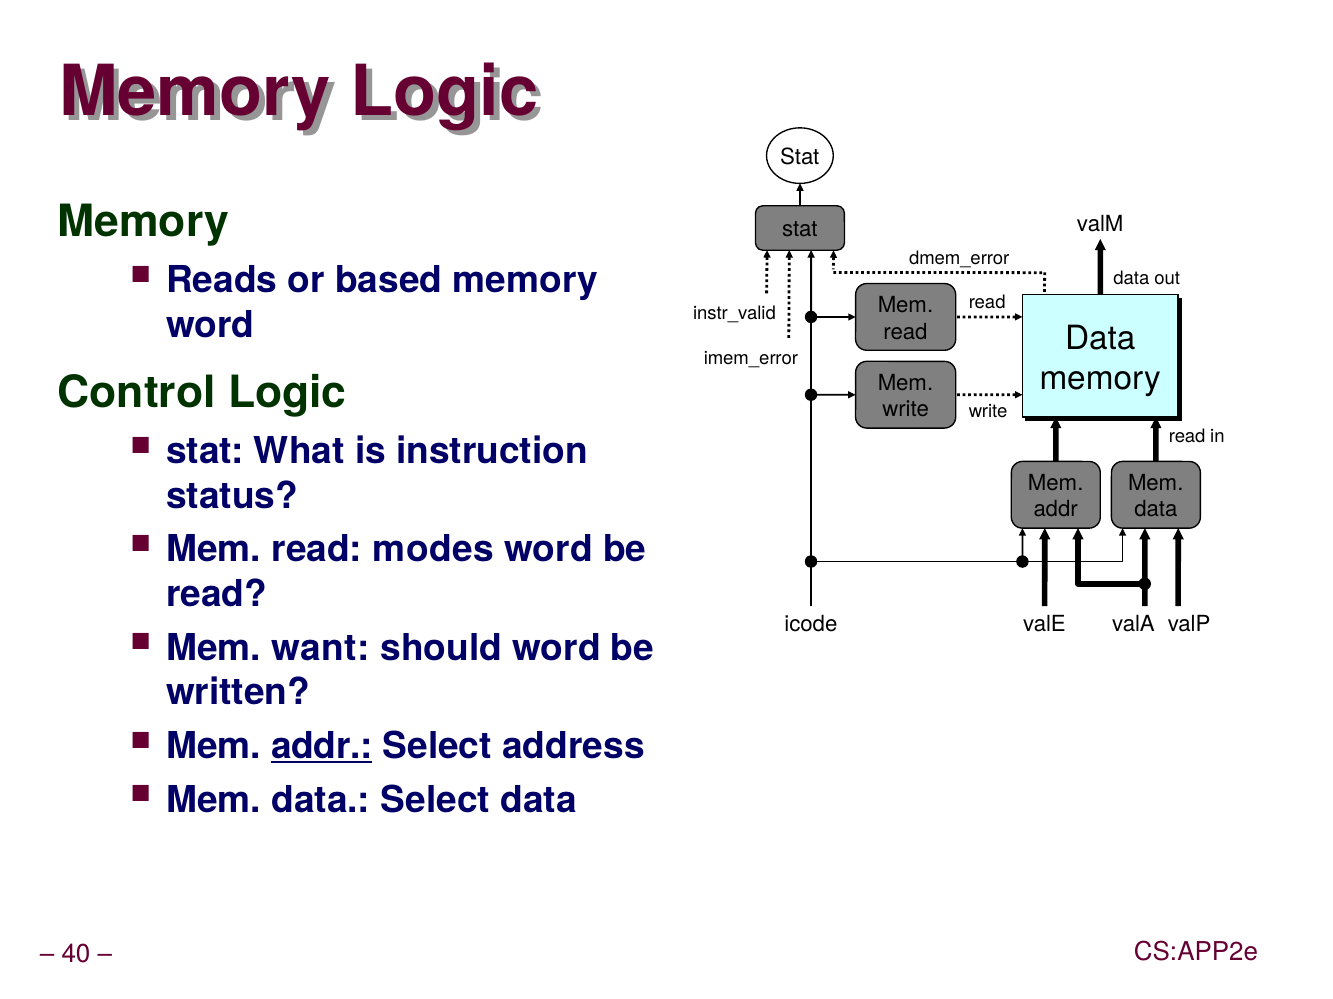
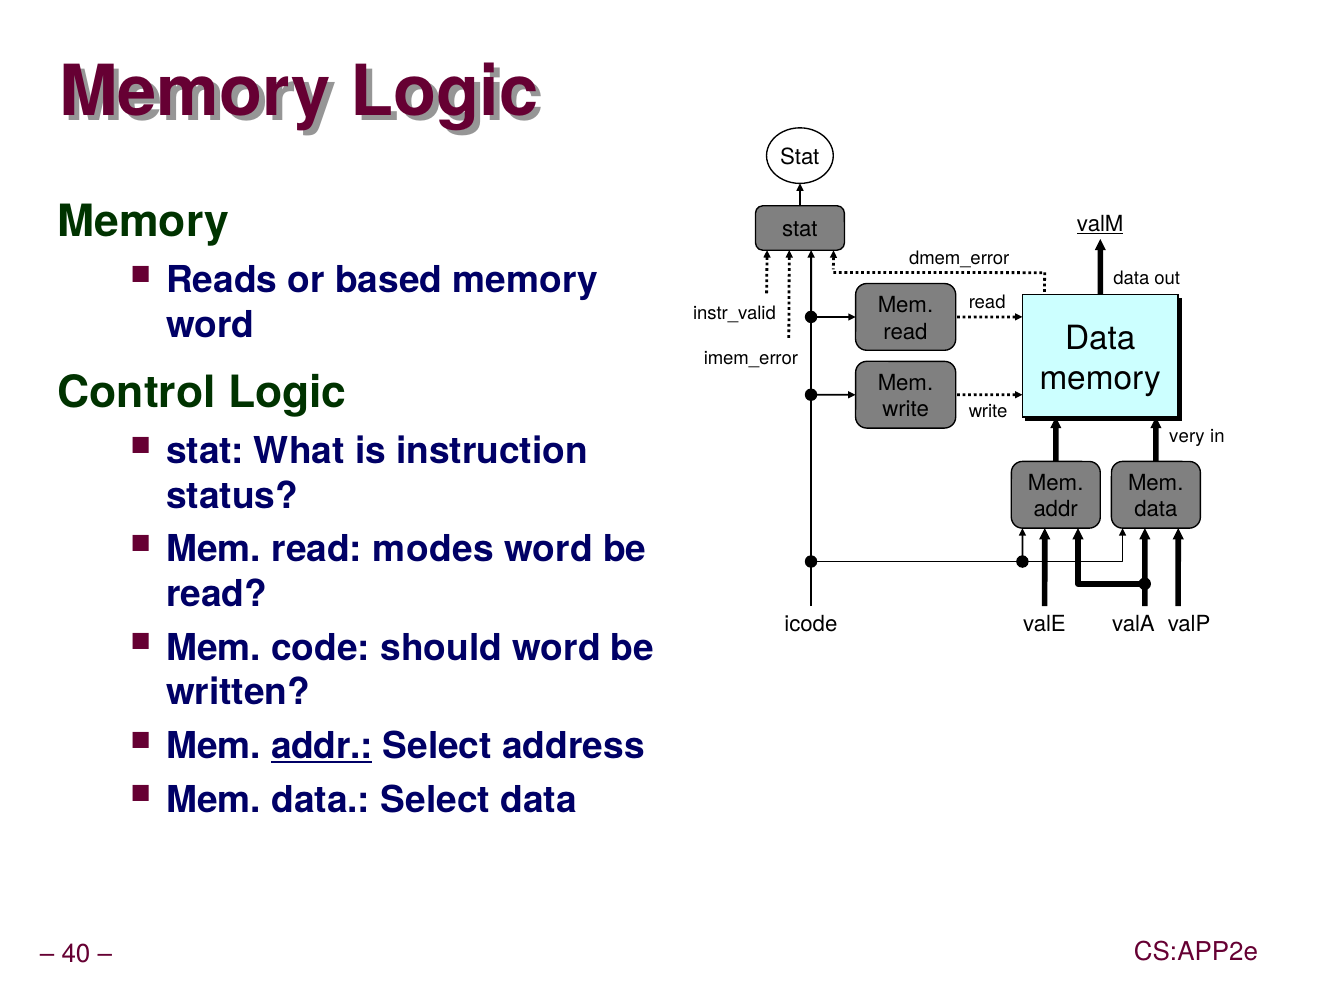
valM underline: none -> present (1100, 224)
read: read -> very (1187, 436)
want: want -> code (321, 648)
